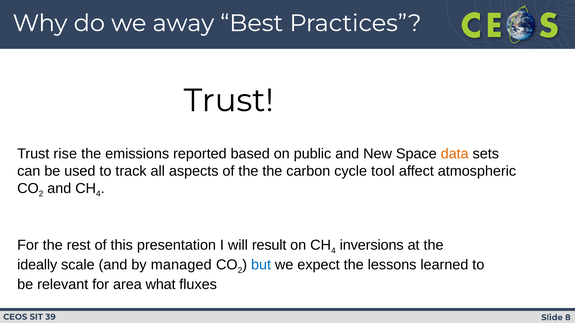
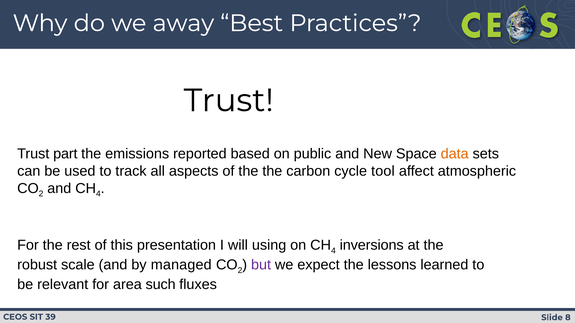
rise: rise -> part (65, 154)
result: result -> using (269, 245)
ideally: ideally -> robust (37, 265)
but colour: blue -> purple (261, 265)
what: what -> such (161, 285)
